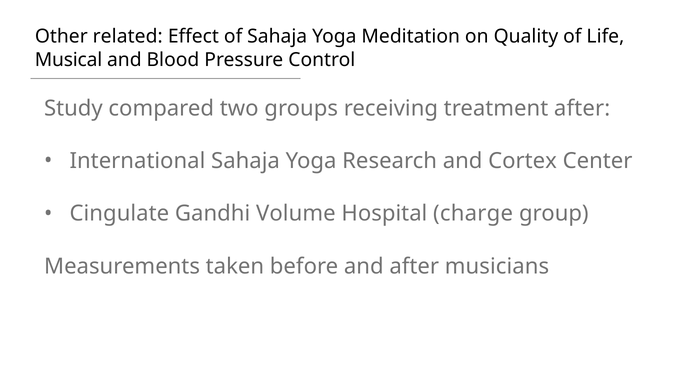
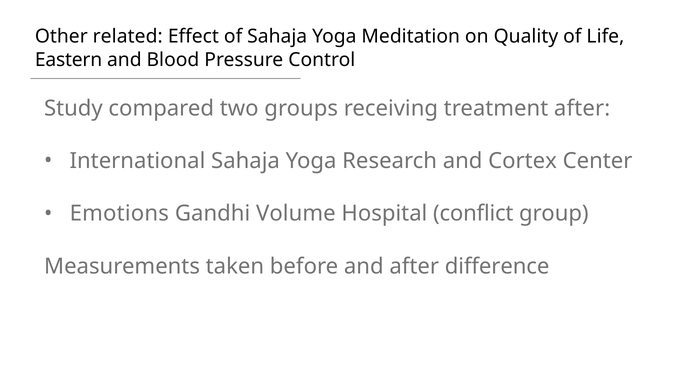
Musical: Musical -> Eastern (69, 60)
Cingulate: Cingulate -> Emotions (119, 213)
charge: charge -> conflict (473, 213)
musicians: musicians -> difference (497, 266)
